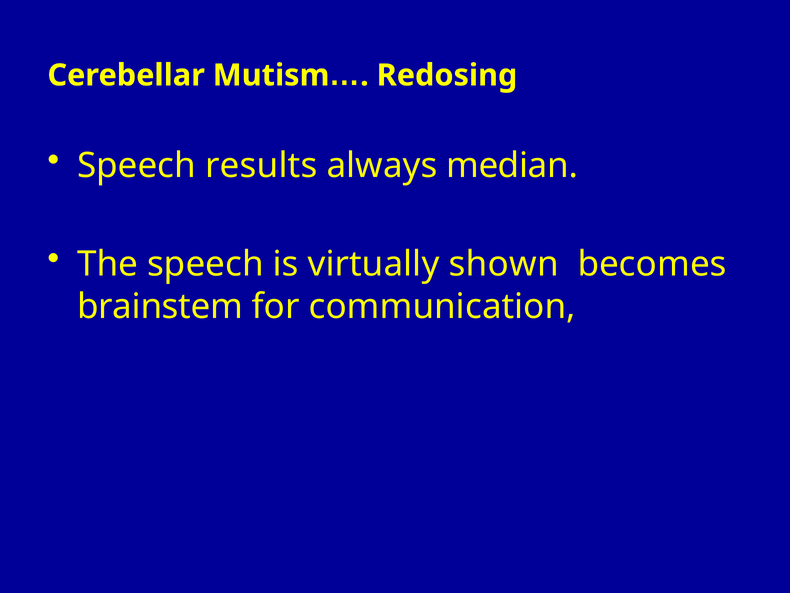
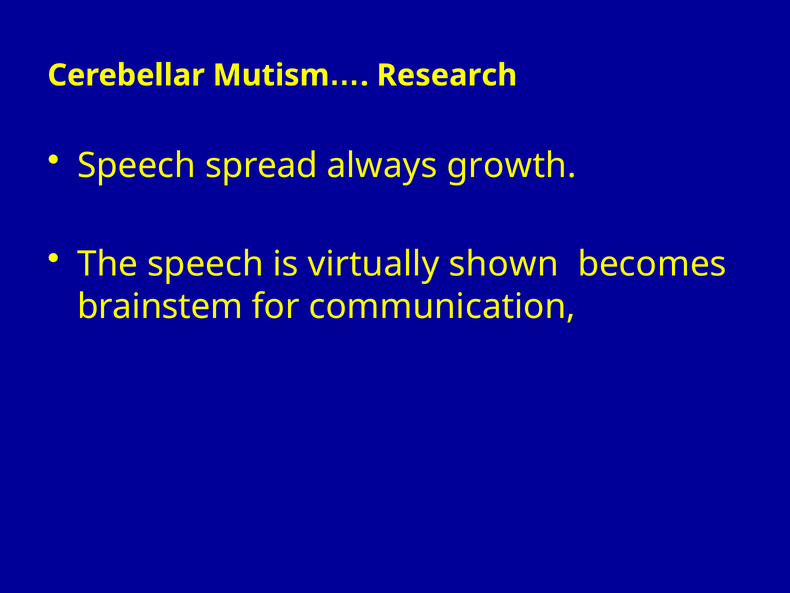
Redosing: Redosing -> Research (447, 75)
results: results -> spread (262, 166)
median: median -> growth (512, 166)
